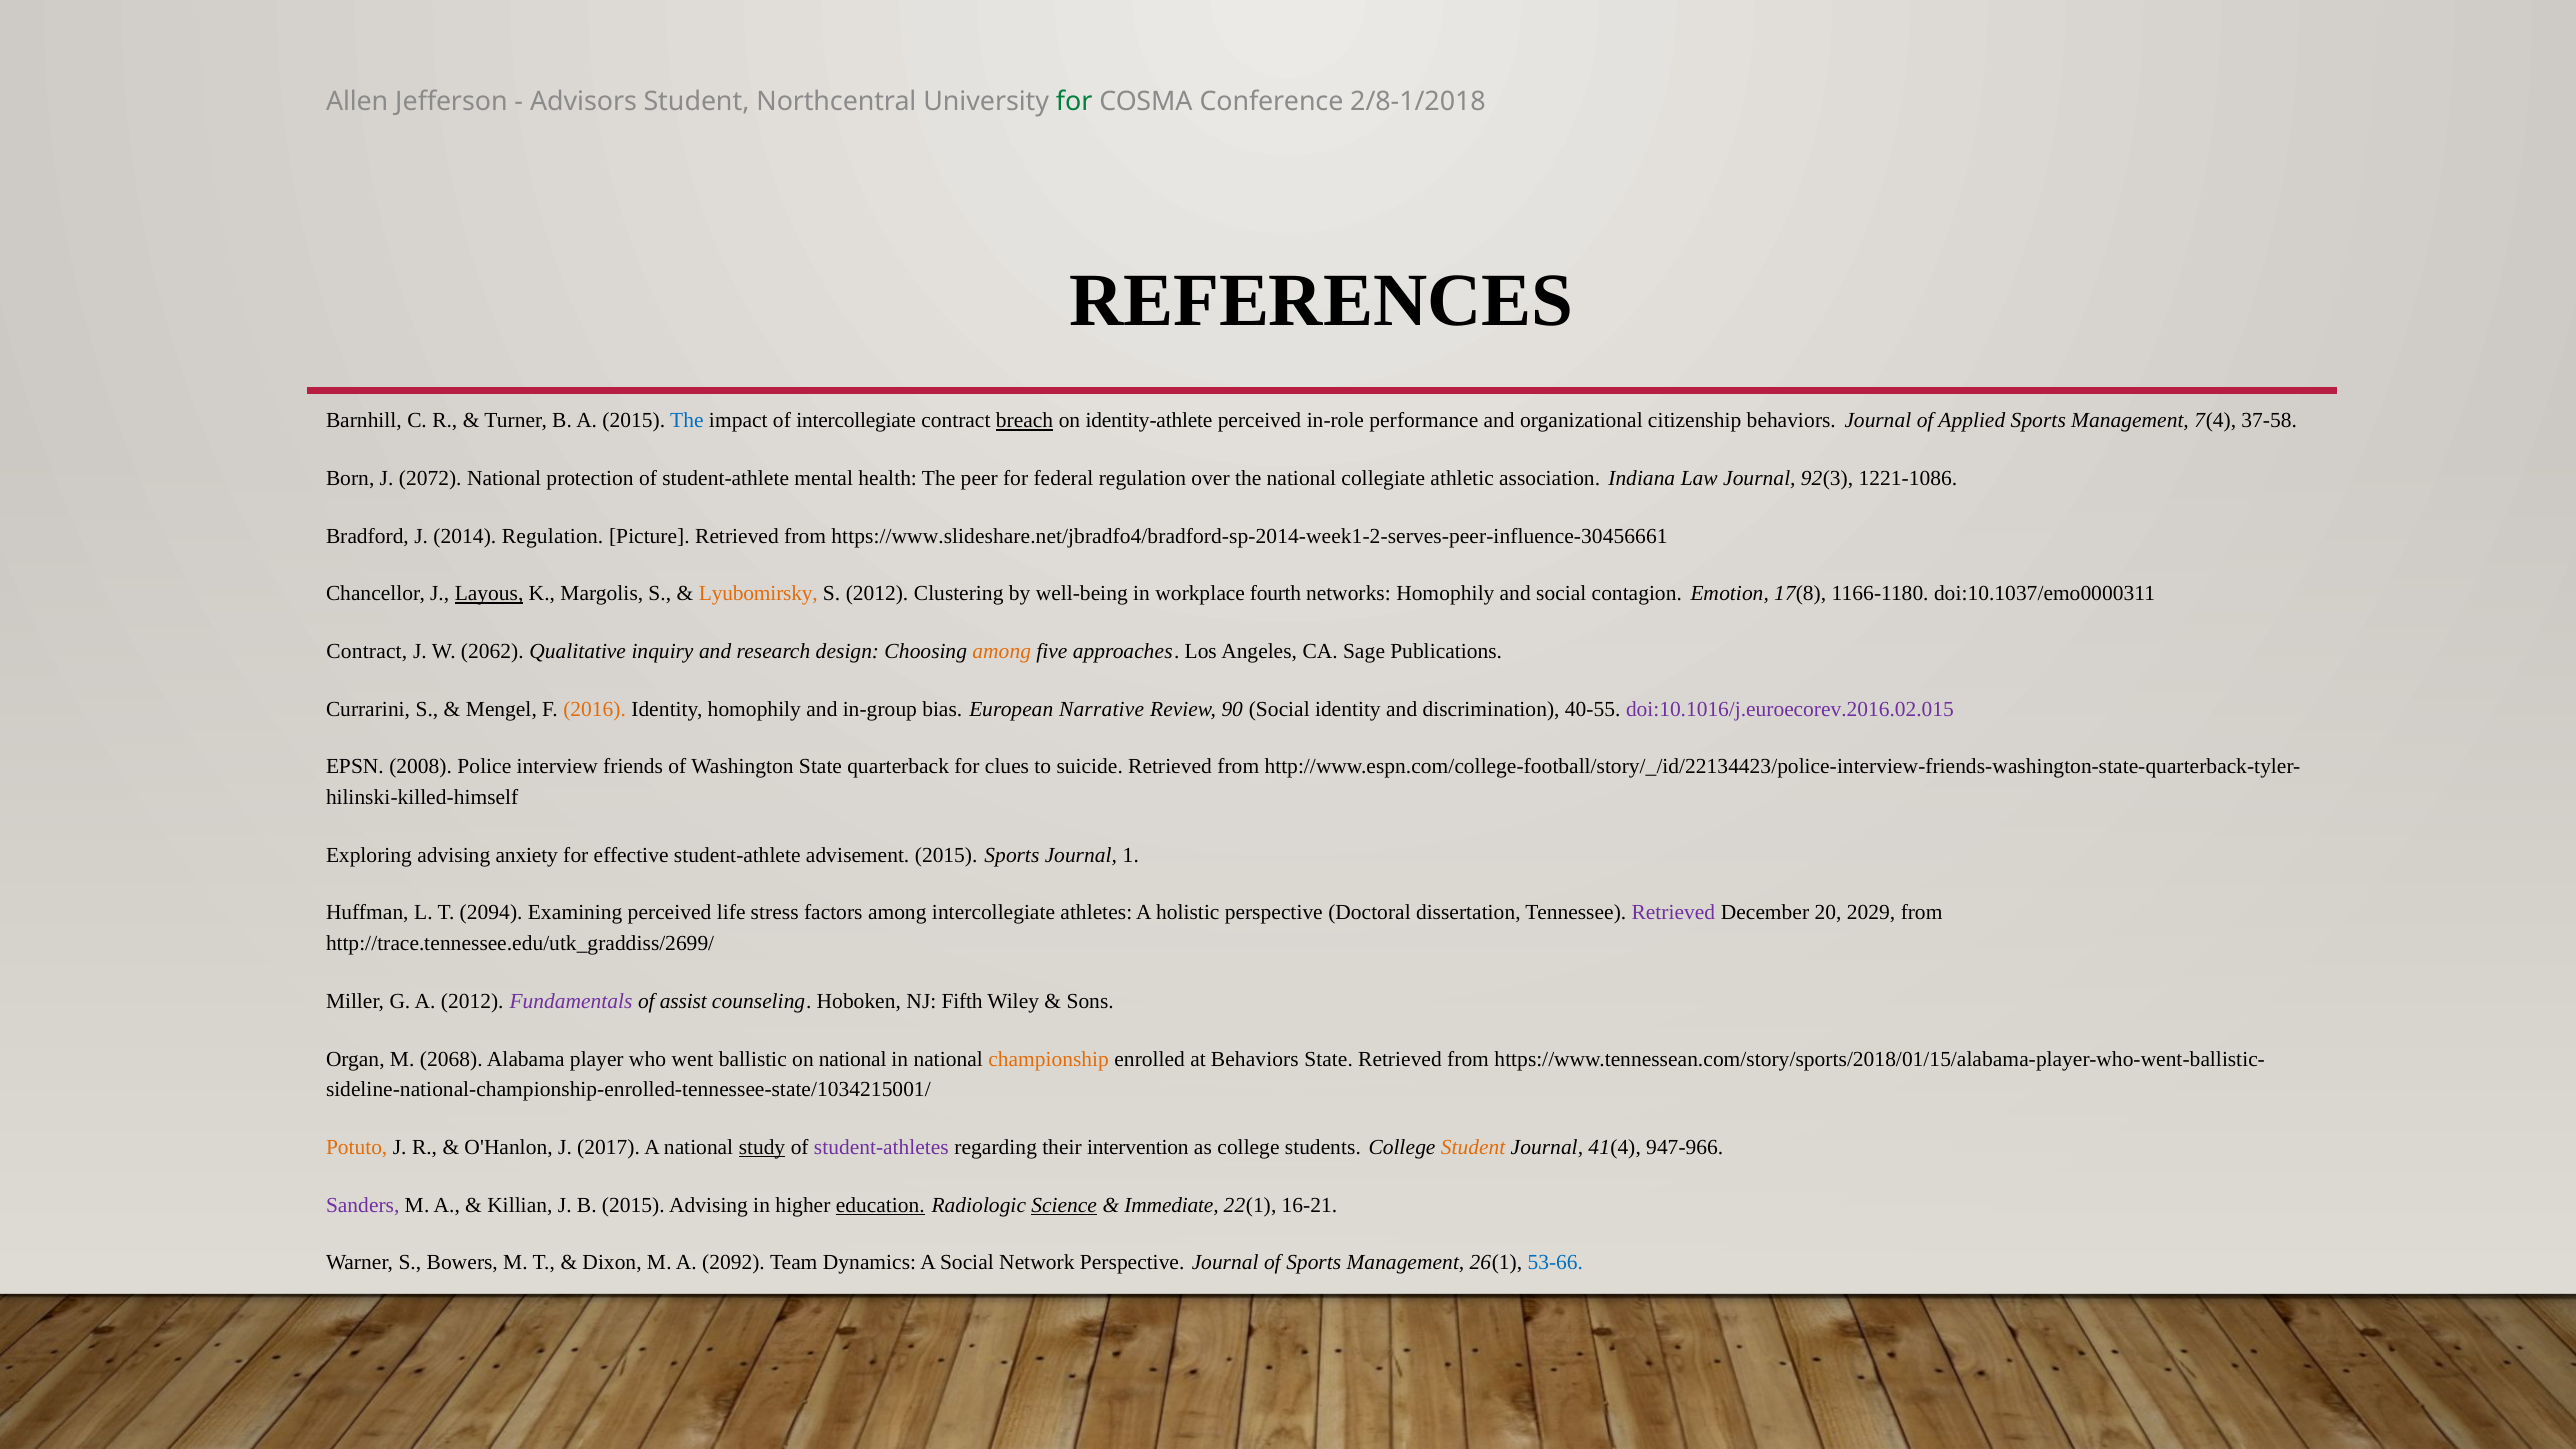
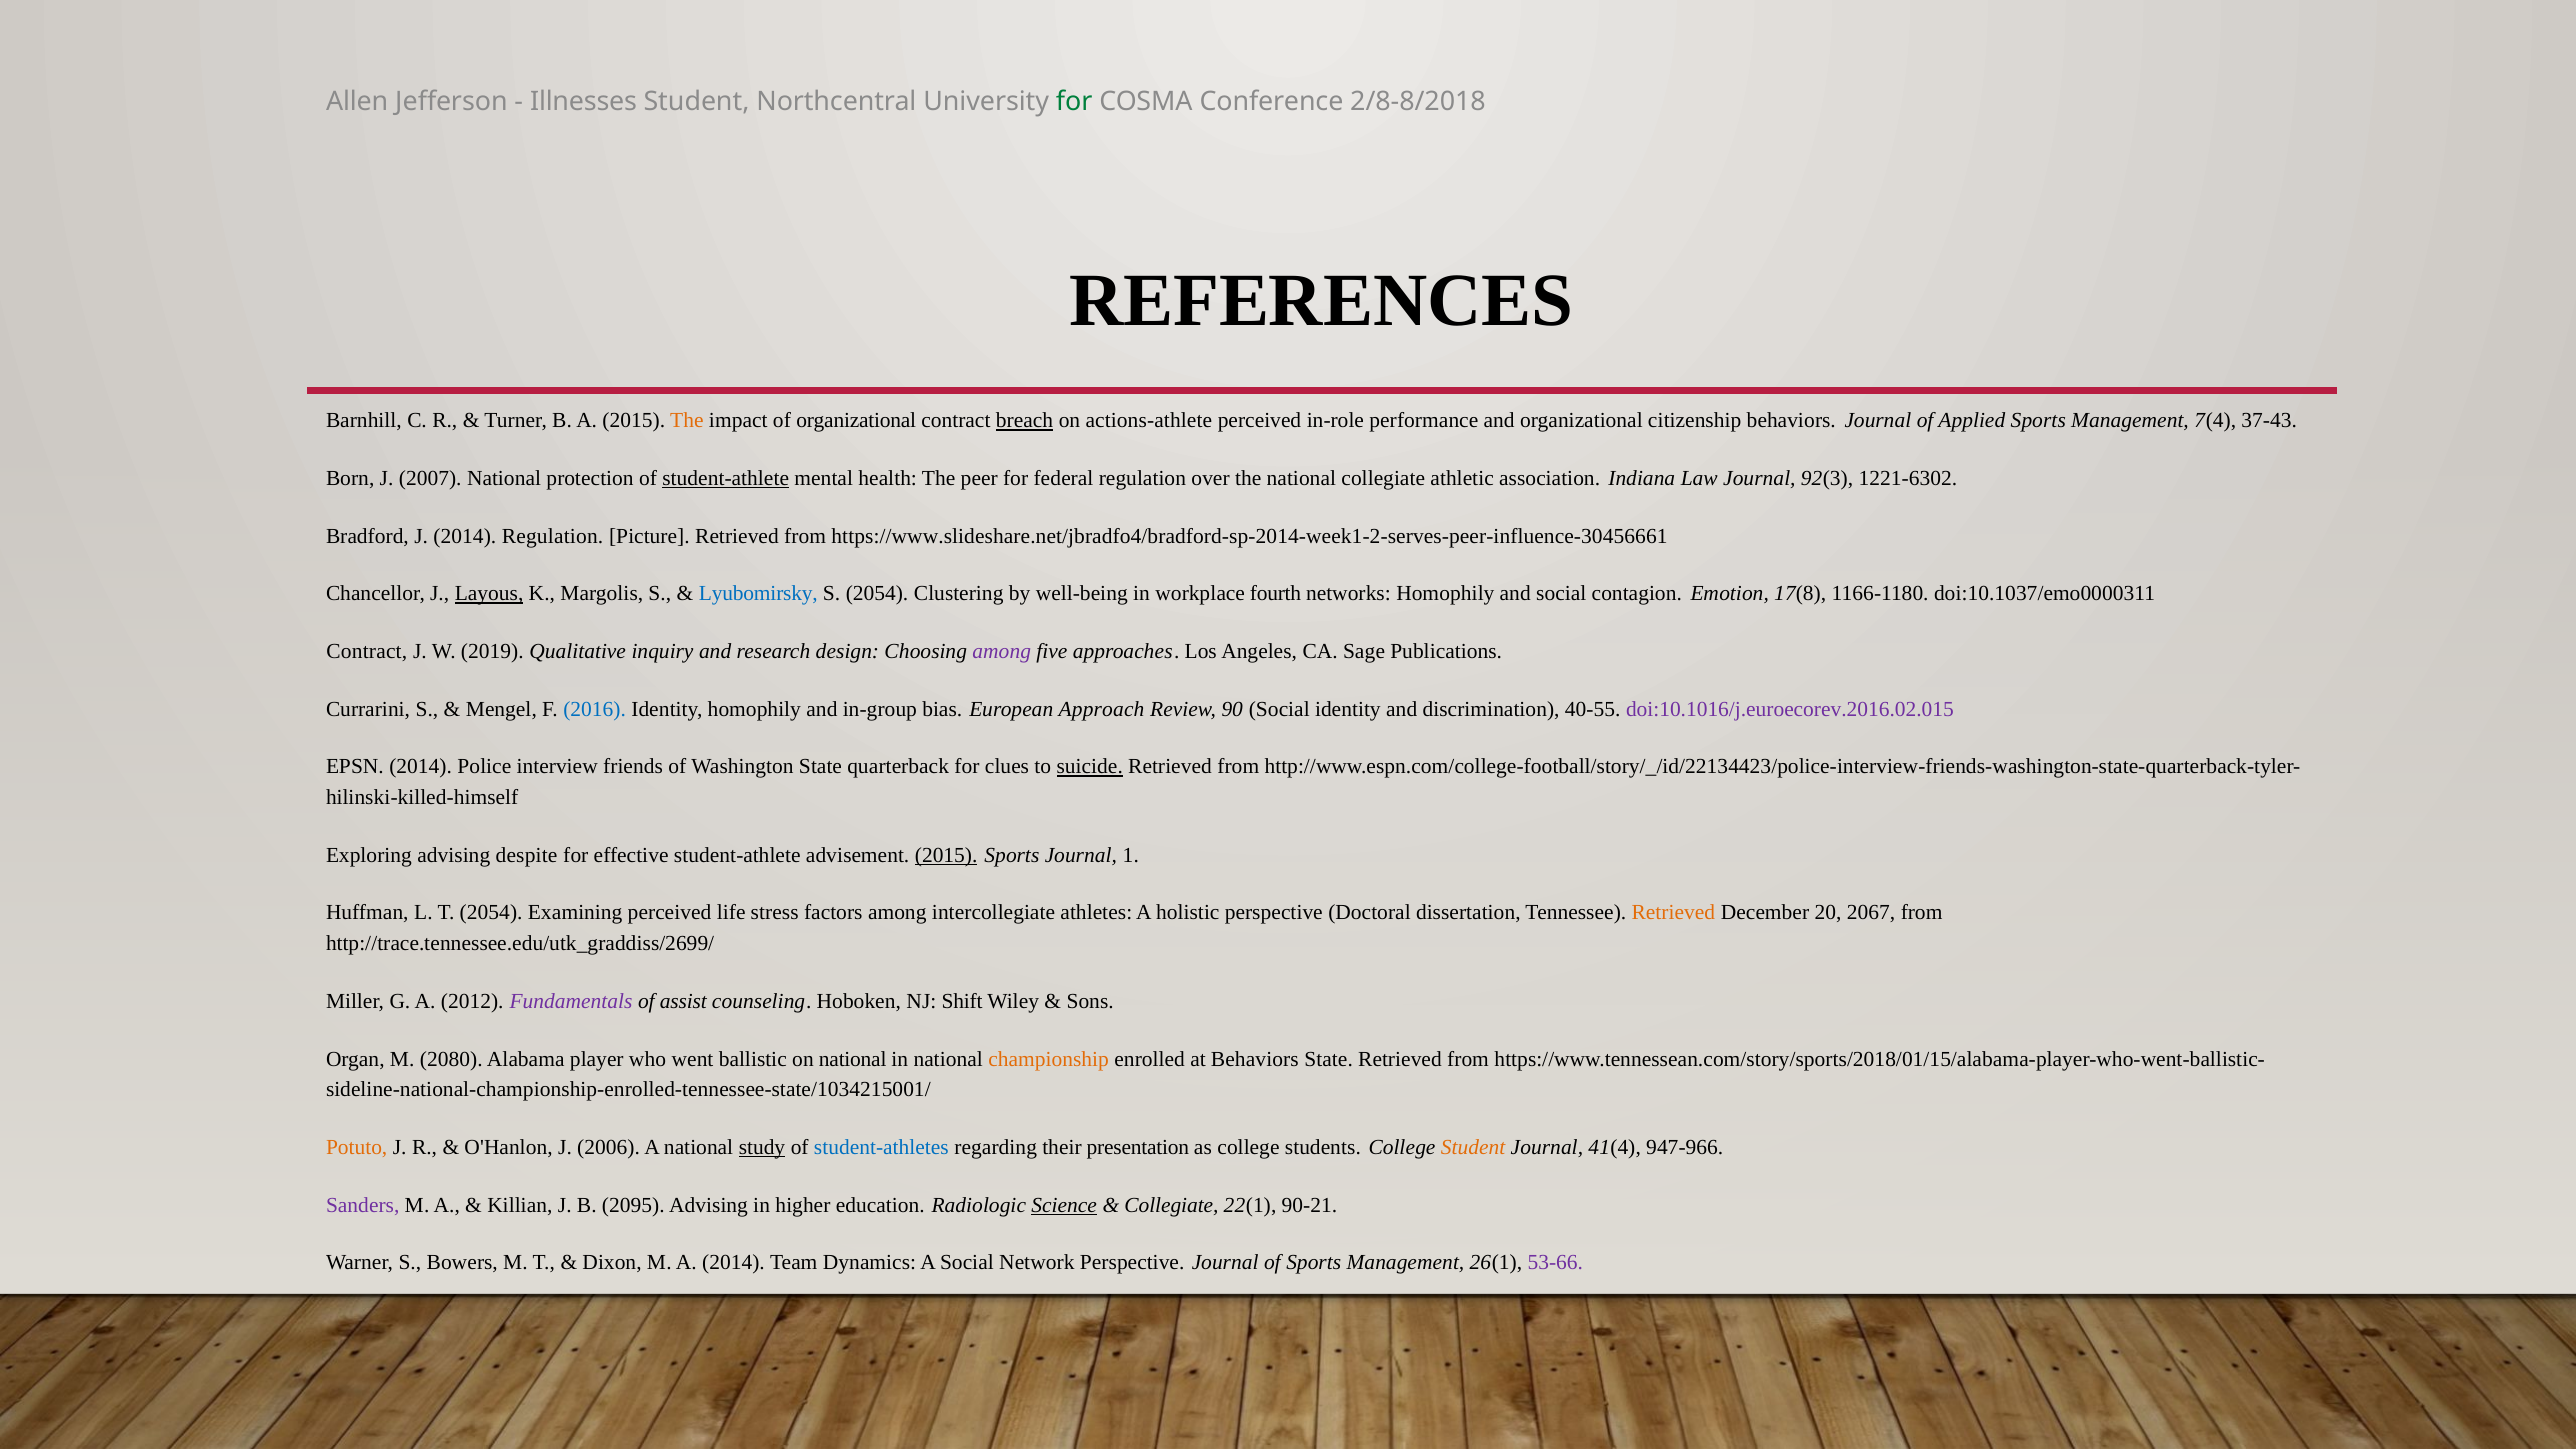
Advisors: Advisors -> Illnesses (584, 102)
2/8-1/2018: 2/8-1/2018 -> 2/8-8/2018 (1418, 102)
The colour: blue -> orange (687, 421)
of intercollegiate: intercollegiate -> organizational (856, 421)
identity-athlete: identity-athlete -> actions-athlete (1149, 421)
37-58: 37-58 -> 37-43 (2269, 421)
2072: 2072 -> 2007 (430, 478)
student-athlete underline: none -> present (726, 478)
1221-1086: 1221-1086 -> 1221-6302 (1908, 478)
Lyubomirsky colour: orange -> blue (758, 594)
S 2012: 2012 -> 2054 (877, 594)
2062: 2062 -> 2019 (492, 651)
among colour: orange -> purple (1002, 651)
2016 colour: orange -> blue (595, 709)
Narrative: Narrative -> Approach (1102, 709)
EPSN 2008: 2008 -> 2014 (421, 767)
suicide underline: none -> present (1090, 767)
anxiety: anxiety -> despite (527, 855)
2015 underline: none -> present (946, 855)
T 2094: 2094 -> 2054 (491, 913)
Retrieved colour: purple -> orange (1673, 913)
2029: 2029 -> 2067 (1871, 913)
Fifth: Fifth -> Shift (962, 1001)
2068: 2068 -> 2080 (451, 1059)
2017: 2017 -> 2006 (609, 1147)
student-athletes colour: purple -> blue (881, 1147)
intervention: intervention -> presentation (1138, 1147)
B 2015: 2015 -> 2095 (633, 1205)
education underline: present -> none (880, 1205)
Immediate: Immediate -> Collegiate (1171, 1205)
16-21: 16-21 -> 90-21 (1309, 1205)
A 2092: 2092 -> 2014 (734, 1263)
53-66 colour: blue -> purple (1555, 1263)
